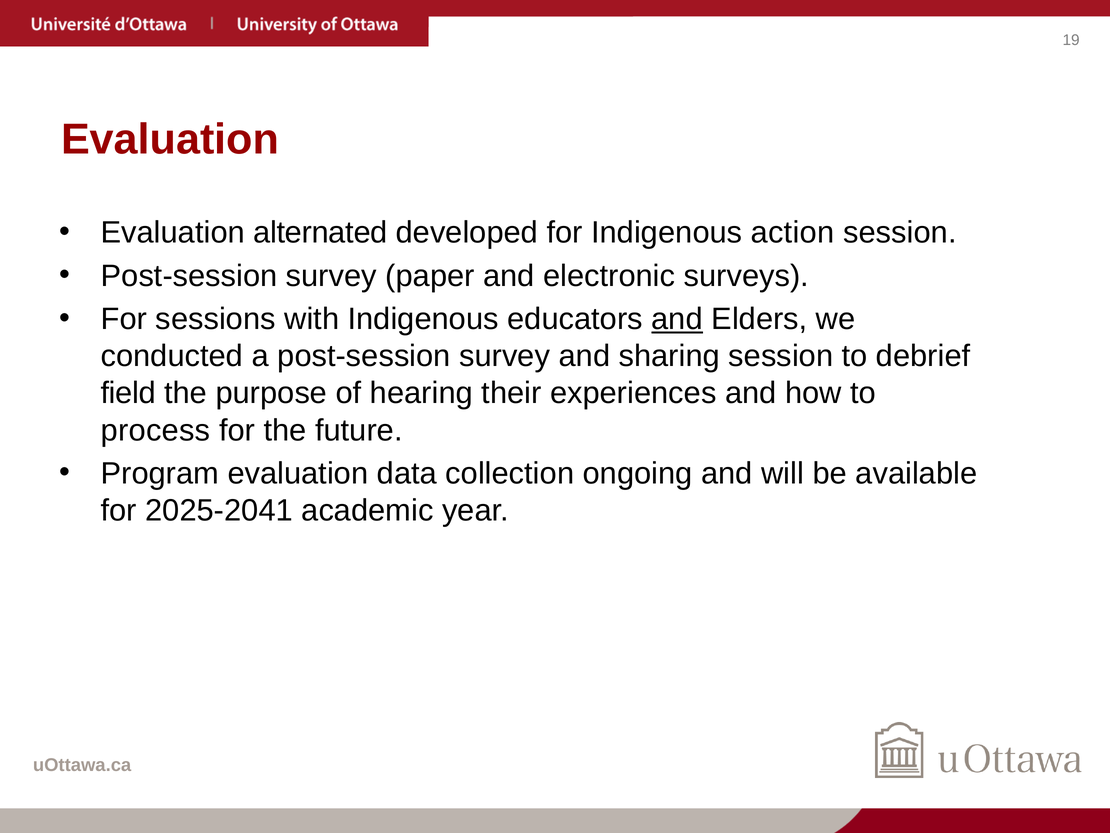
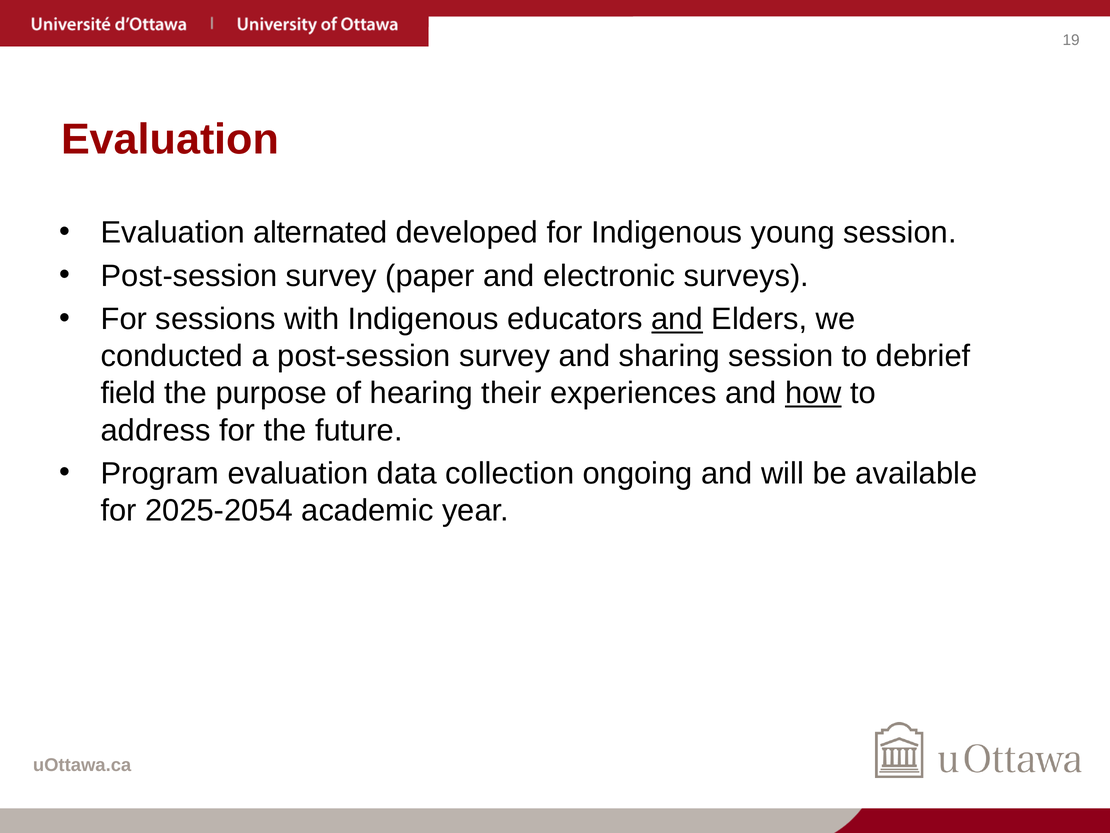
action: action -> young (793, 233)
how underline: none -> present (813, 393)
process: process -> address (156, 430)
2025-2041: 2025-2041 -> 2025-2054 (219, 510)
